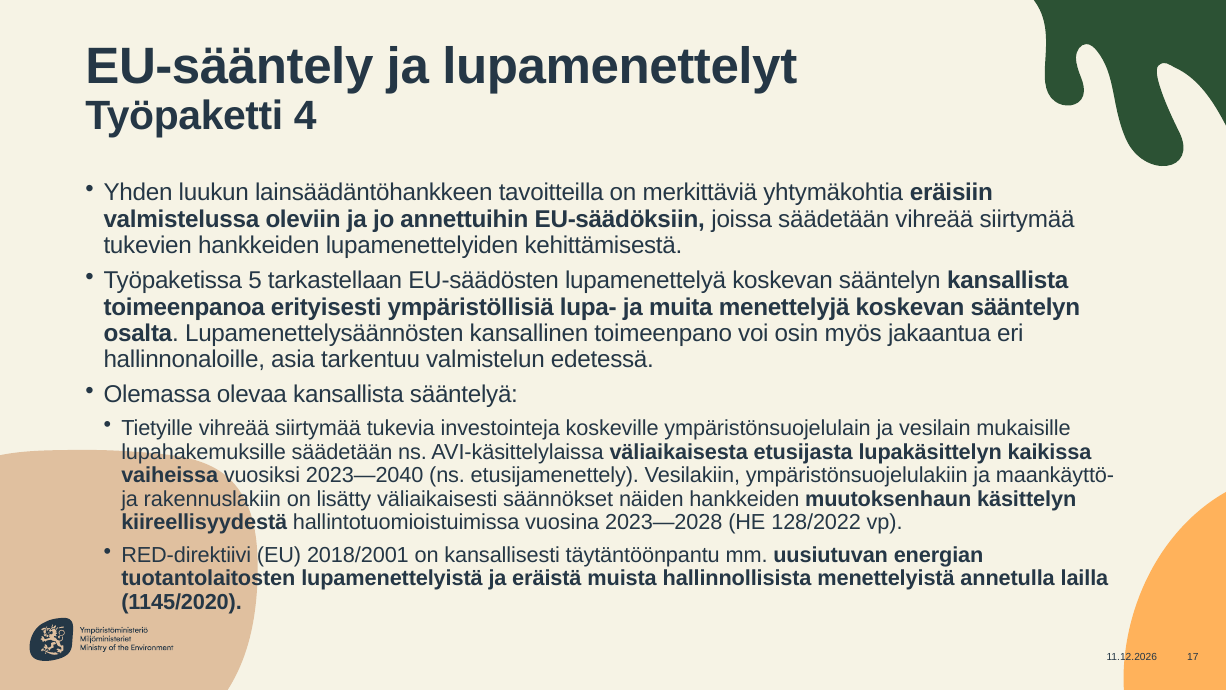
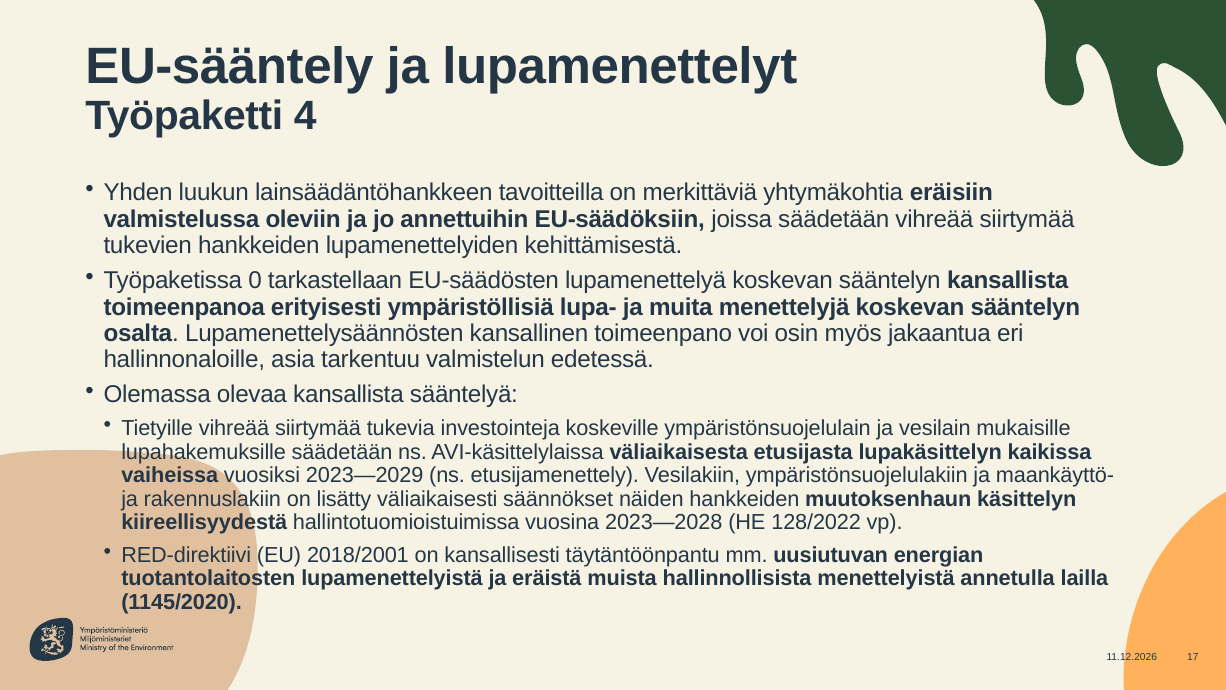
5: 5 -> 0 (255, 281)
2023—2040: 2023—2040 -> 2023—2029 (365, 475)
